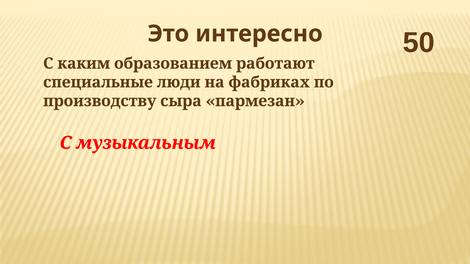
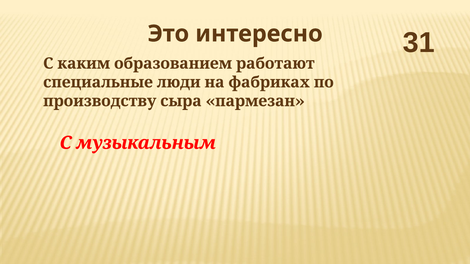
50: 50 -> 31 (419, 43)
